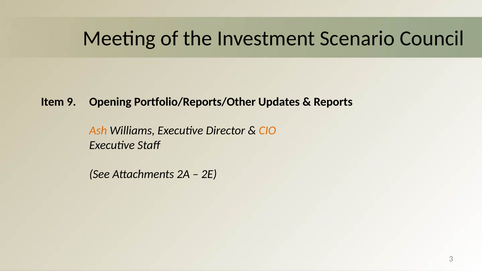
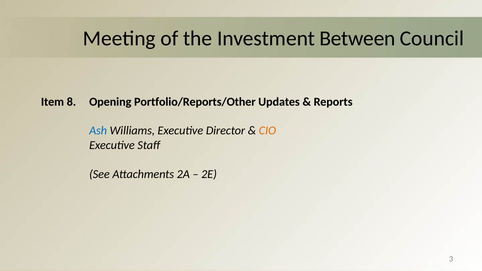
Scenario: Scenario -> Between (357, 39)
9: 9 -> 8 (71, 102)
Ash colour: orange -> blue (98, 131)
